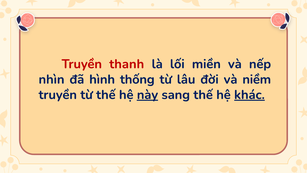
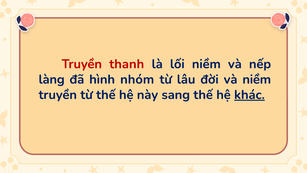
lối miền: miền -> niềm (206, 64)
nhìn: nhìn -> làng (52, 79)
thống: thống -> nhóm (137, 79)
này underline: present -> none (147, 95)
